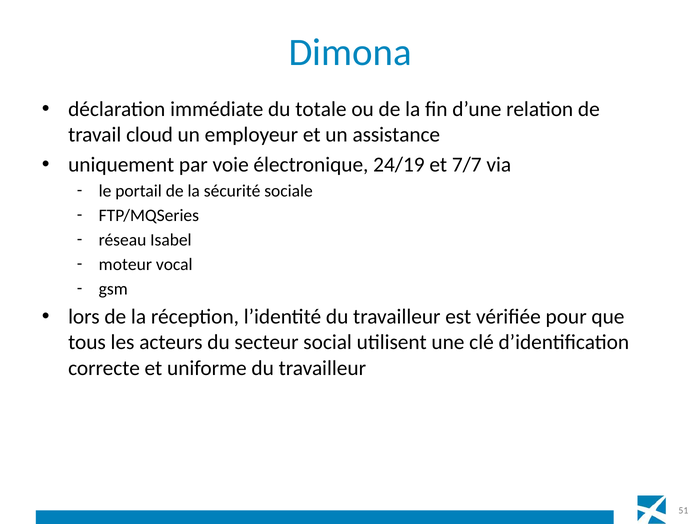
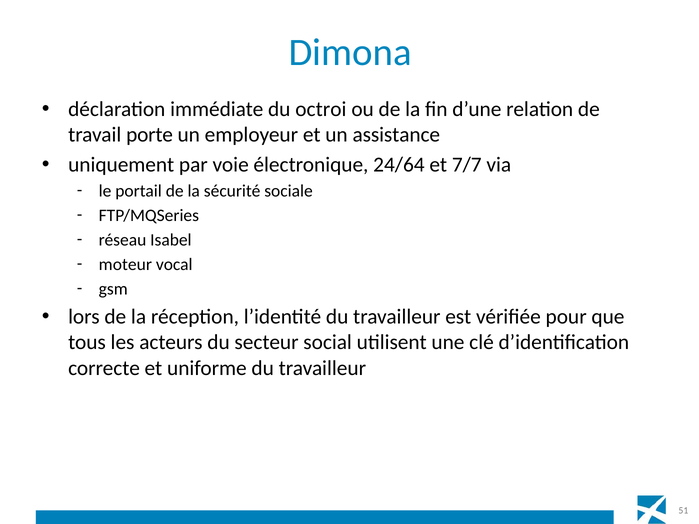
totale: totale -> octroi (321, 109)
cloud: cloud -> porte (150, 135)
24/19: 24/19 -> 24/64 (399, 165)
